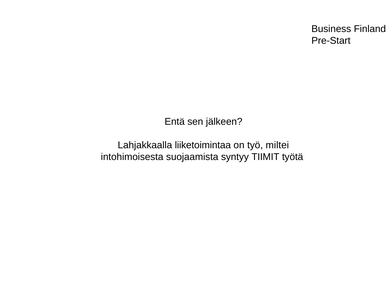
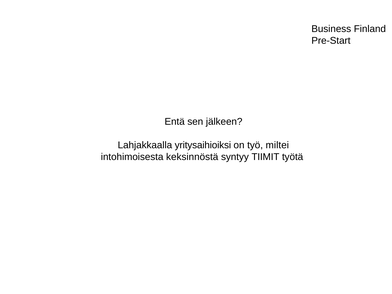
liiketoimintaa: liiketoimintaa -> yritysaihioiksi (203, 145)
suojaamista: suojaamista -> keksinnöstä (192, 157)
